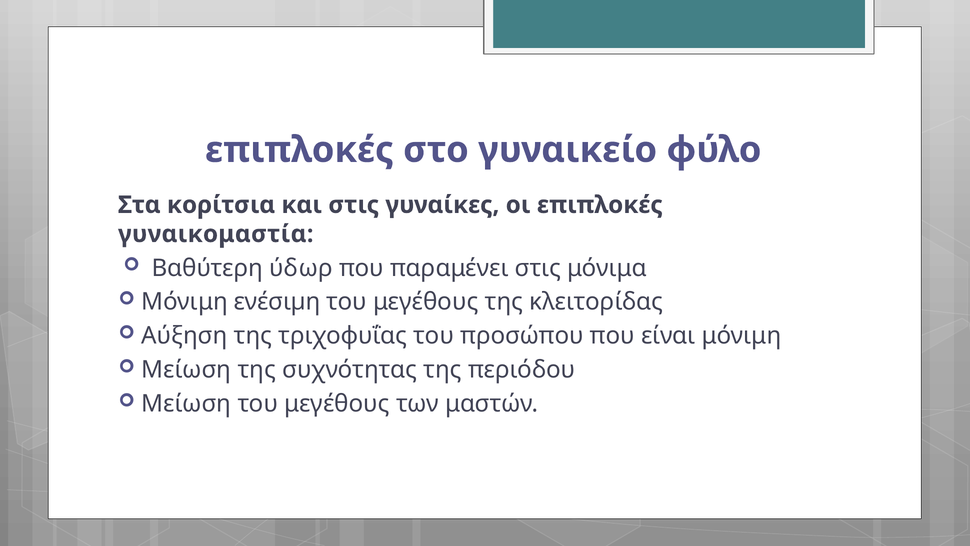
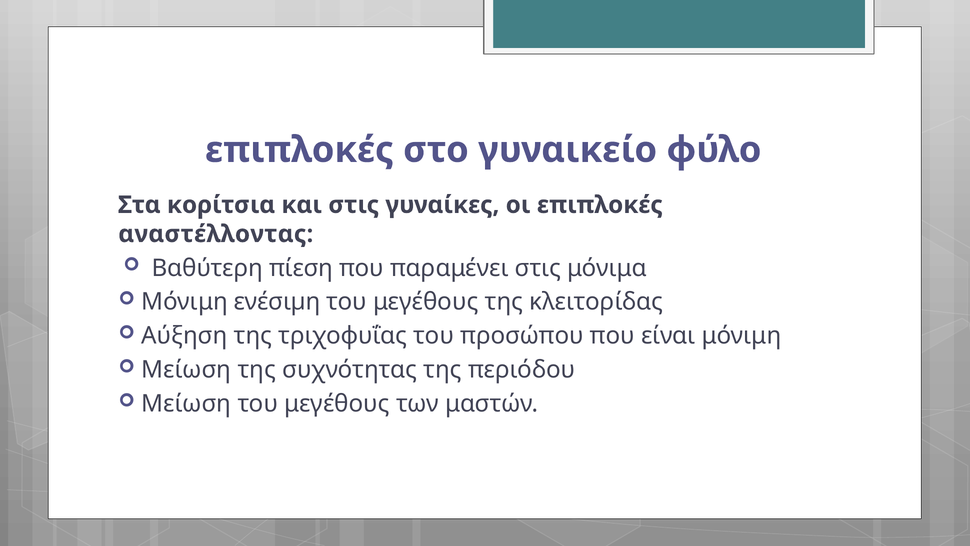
γυναικομαστία: γυναικομαστία -> αναστέλλοντας (216, 234)
ύδωρ: ύδωρ -> πίεση (301, 268)
